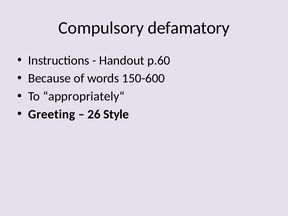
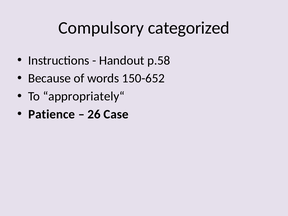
defamatory: defamatory -> categorized (189, 28)
p.60: p.60 -> p.58 (159, 60)
150-600: 150-600 -> 150-652 (143, 78)
Greeting: Greeting -> Patience (52, 114)
Style: Style -> Case (116, 114)
